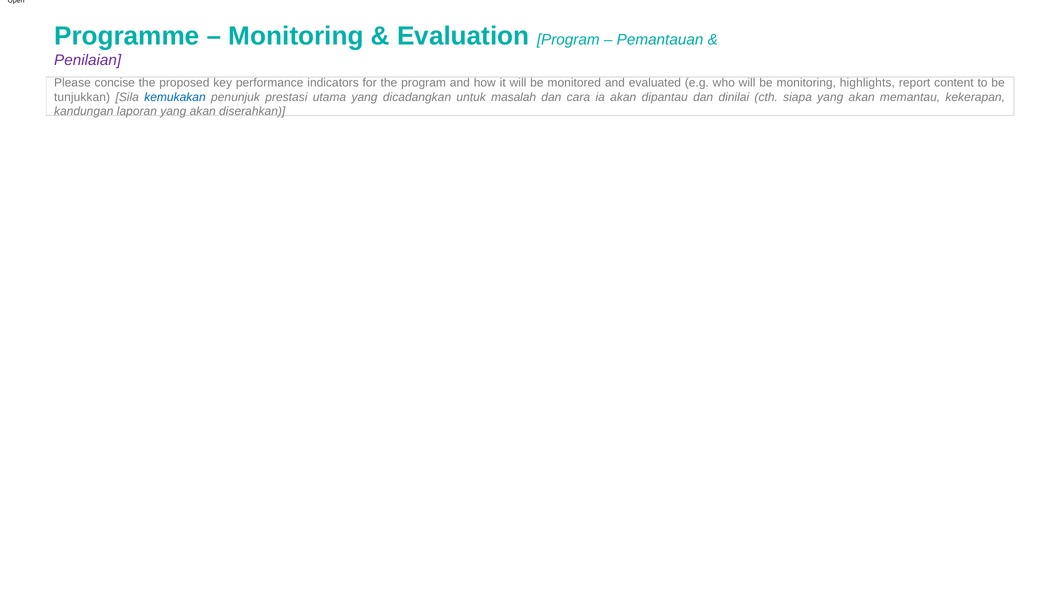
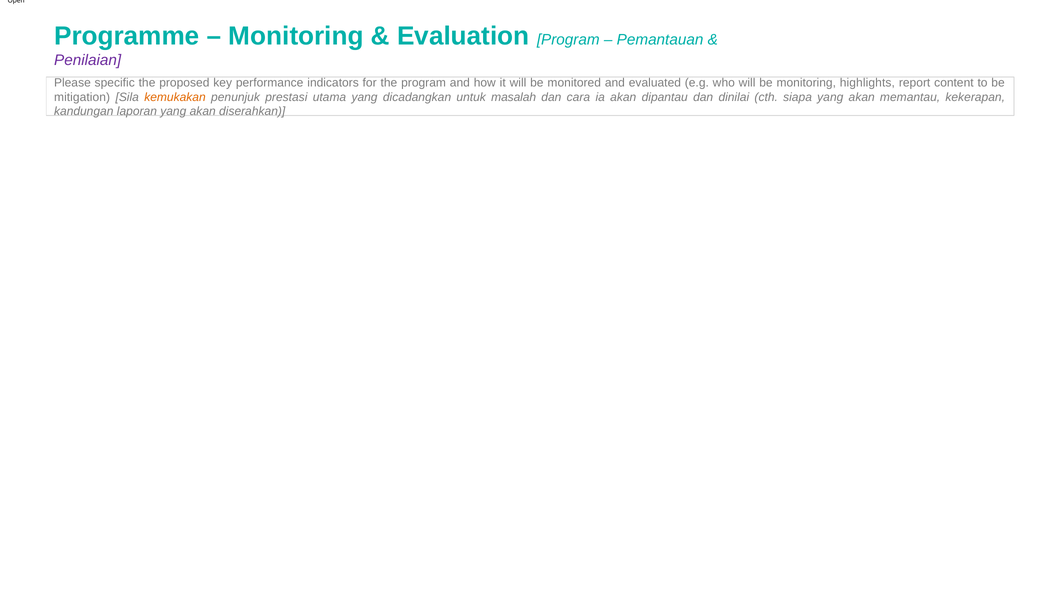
concise: concise -> specific (115, 83)
tunjukkan: tunjukkan -> mitigation (82, 97)
kemukakan colour: blue -> orange (175, 97)
